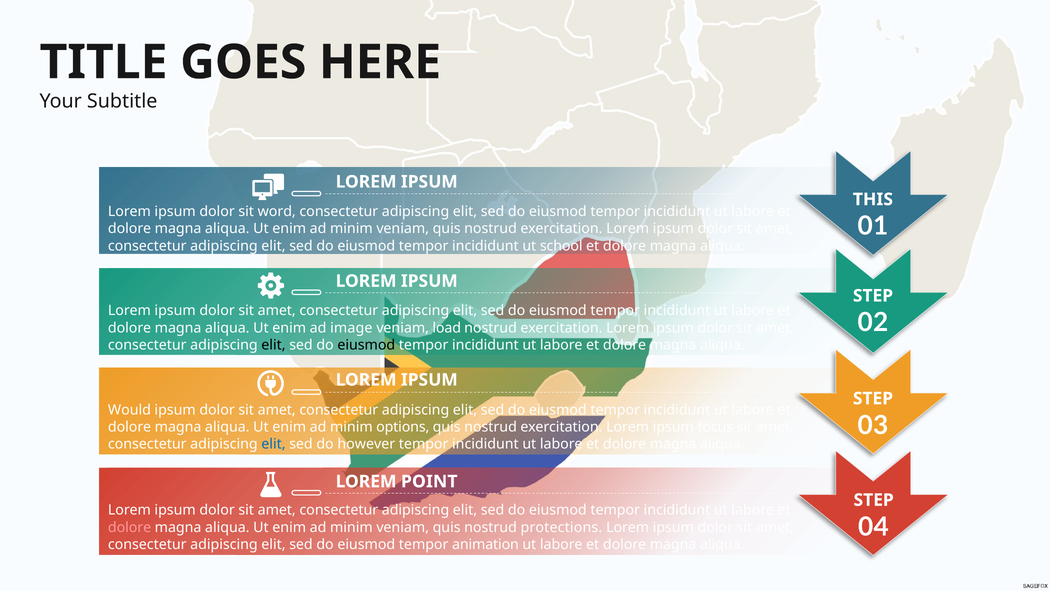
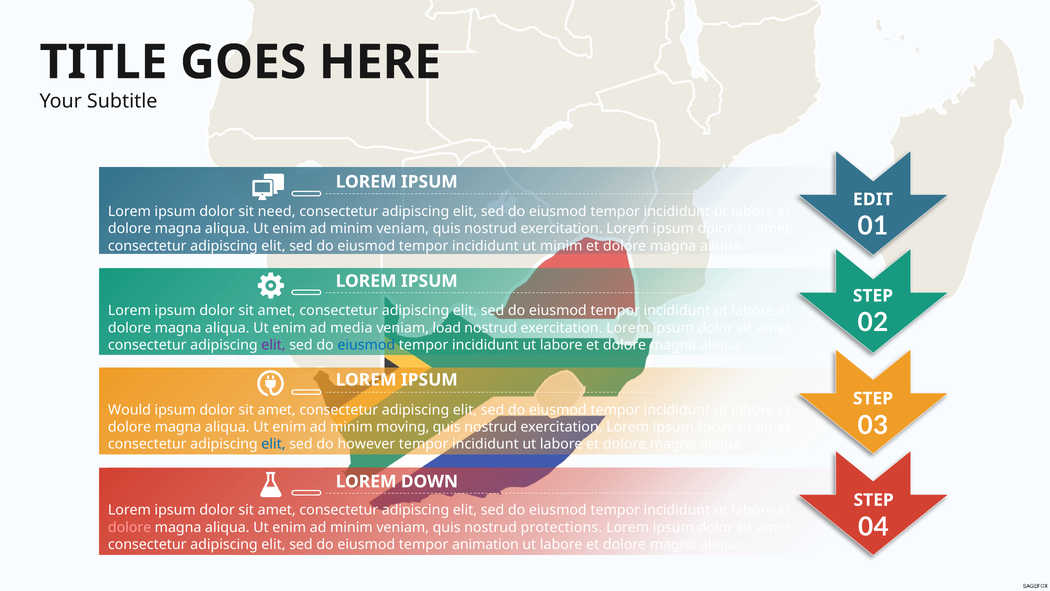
THIS: THIS -> EDIT (873, 199)
word: word -> need (277, 212)
ut school: school -> minim (561, 246)
image: image -> media (351, 328)
elit colour: black -> purple (273, 345)
eiusmod colour: black -> blue (366, 345)
options: options -> moving (403, 427)
POINT: POINT -> DOWN (429, 481)
